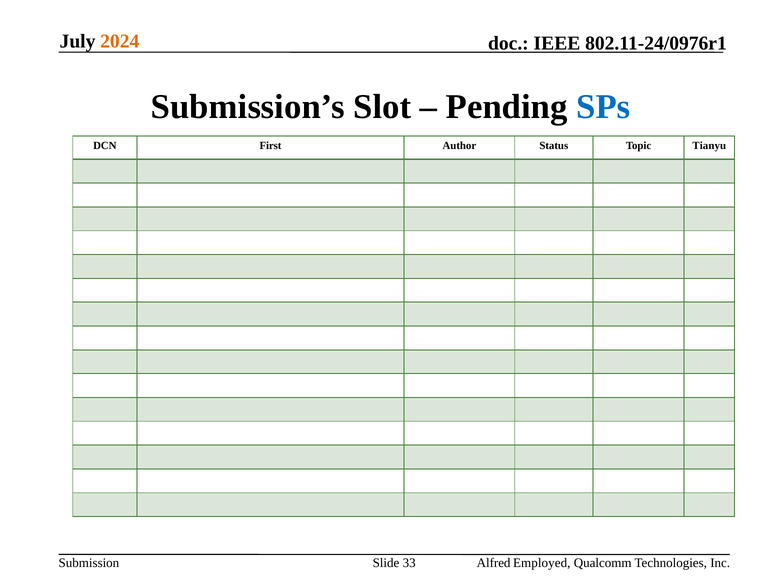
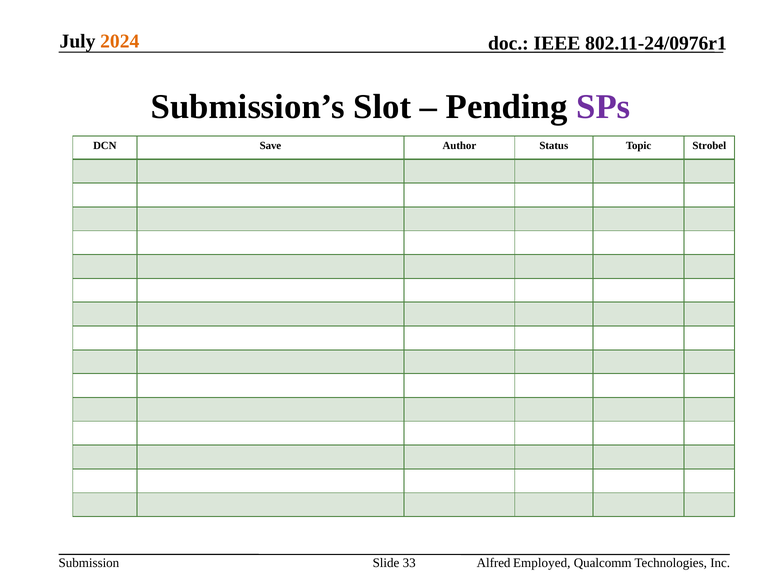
SPs colour: blue -> purple (603, 107)
First: First -> Save (270, 146)
Tianyu: Tianyu -> Strobel (709, 146)
